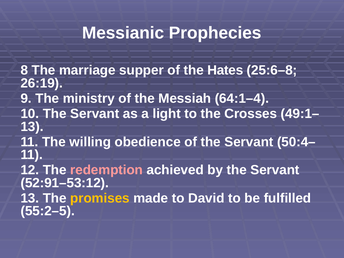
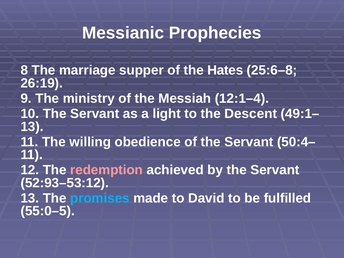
64:1–4: 64:1–4 -> 12:1–4 (242, 98)
Crosses: Crosses -> Descent (251, 114)
52:91–53:12: 52:91–53:12 -> 52:93–53:12 (65, 183)
promises colour: yellow -> light blue (100, 198)
55:2–5: 55:2–5 -> 55:0–5 (48, 211)
